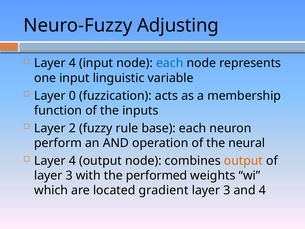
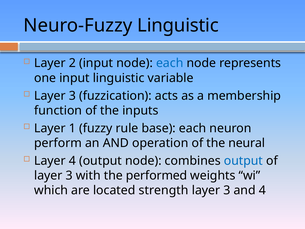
Neuro-Fuzzy Adjusting: Adjusting -> Linguistic (178, 25)
4: 4 -> 2 (72, 63)
0: 0 -> 3 (72, 96)
2: 2 -> 1 (72, 128)
output colour: orange -> blue (243, 161)
gradient: gradient -> strength (164, 190)
